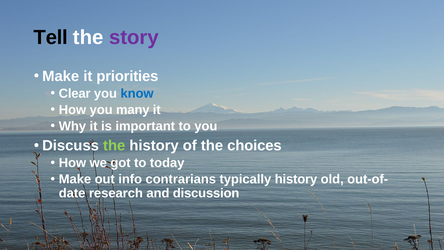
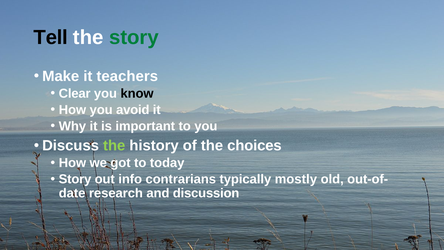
story colour: purple -> green (134, 37)
priorities: priorities -> teachers (127, 76)
know colour: blue -> black (137, 93)
many: many -> avoid (133, 110)
Make: Make -> Story (75, 179)
typically history: history -> mostly (296, 179)
